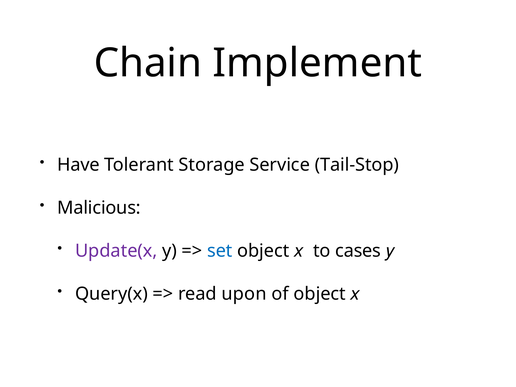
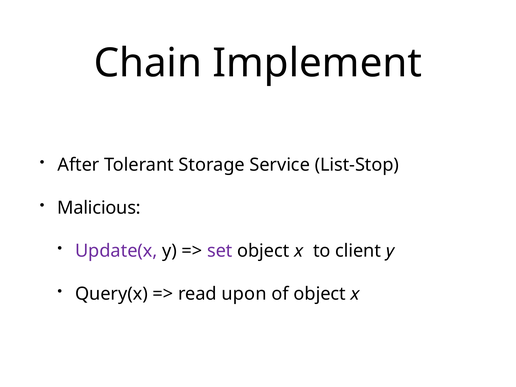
Have: Have -> After (78, 165)
Tail-Stop: Tail-Stop -> List-Stop (357, 165)
set colour: blue -> purple (220, 251)
cases: cases -> client (358, 251)
